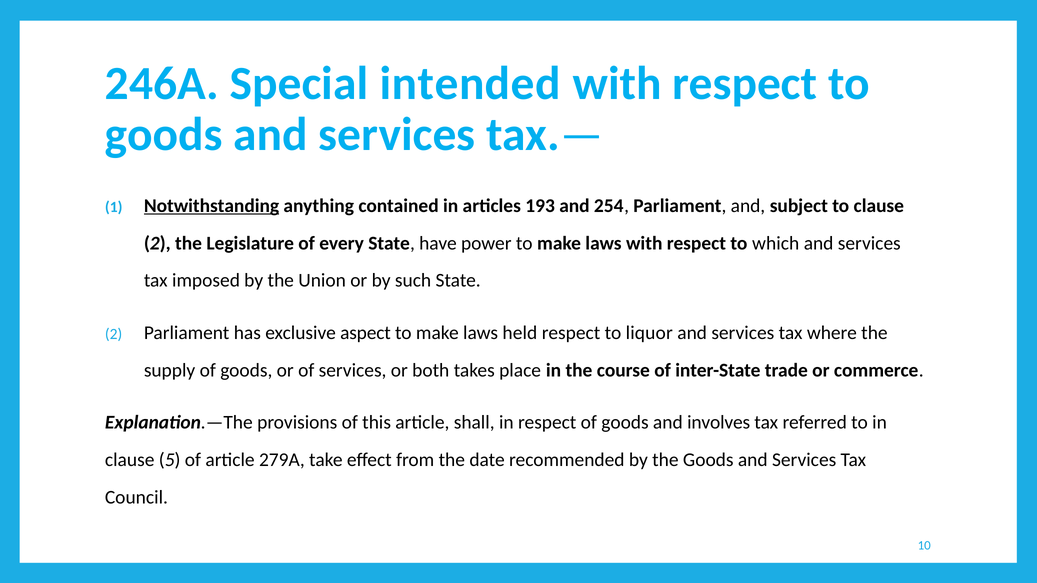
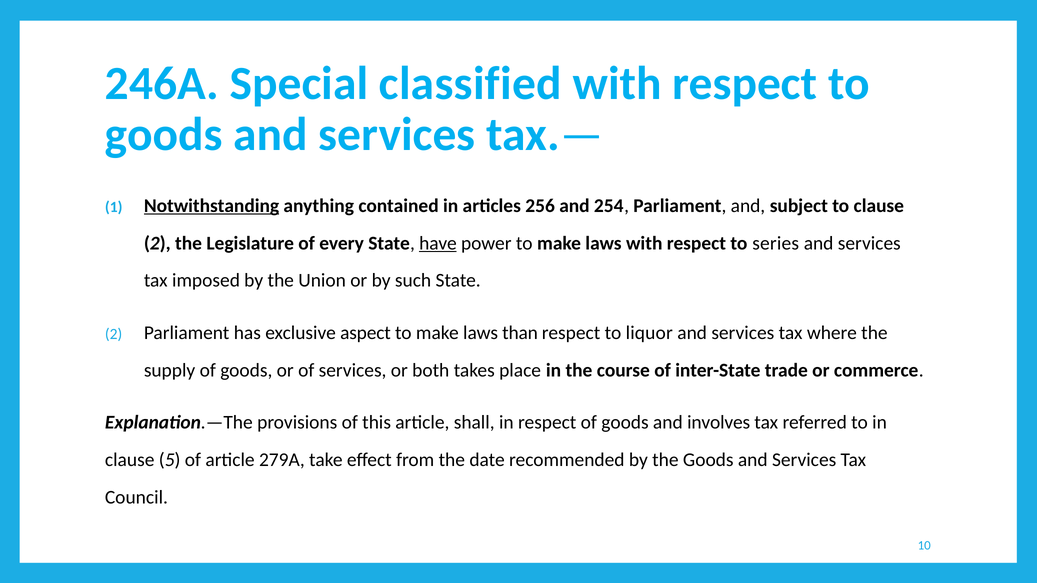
intended: intended -> classified (470, 84)
193: 193 -> 256 (540, 206)
have underline: none -> present (438, 243)
which: which -> series (776, 243)
held: held -> than (520, 333)
